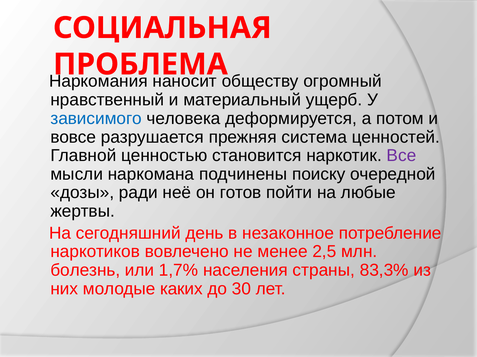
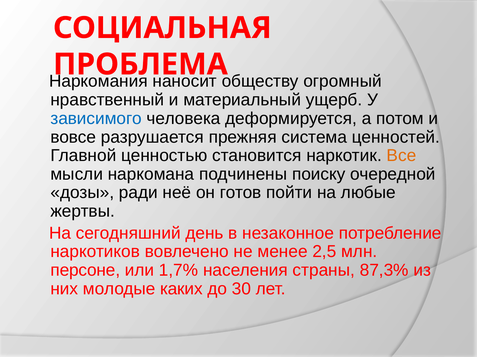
Все colour: purple -> orange (401, 156)
болезнь: болезнь -> персоне (85, 271)
83,3%: 83,3% -> 87,3% (384, 271)
